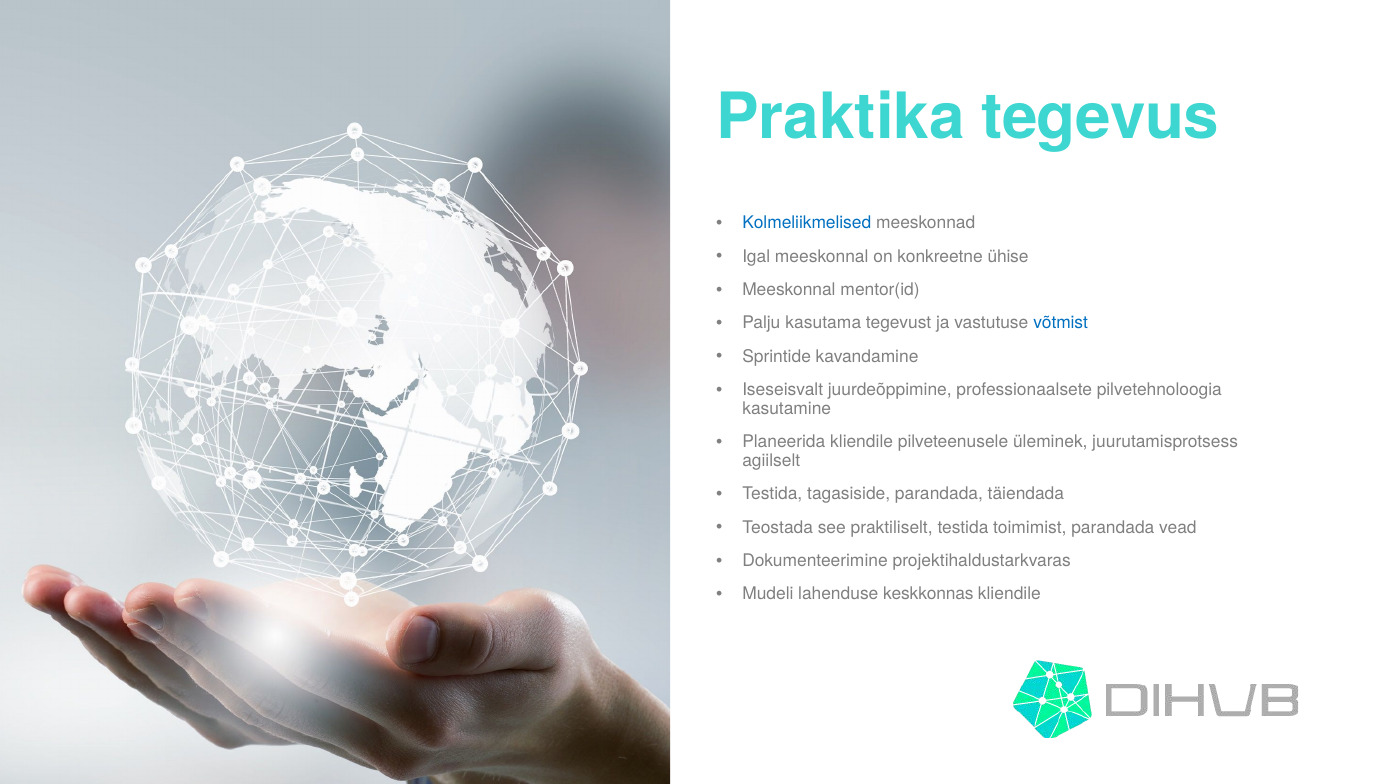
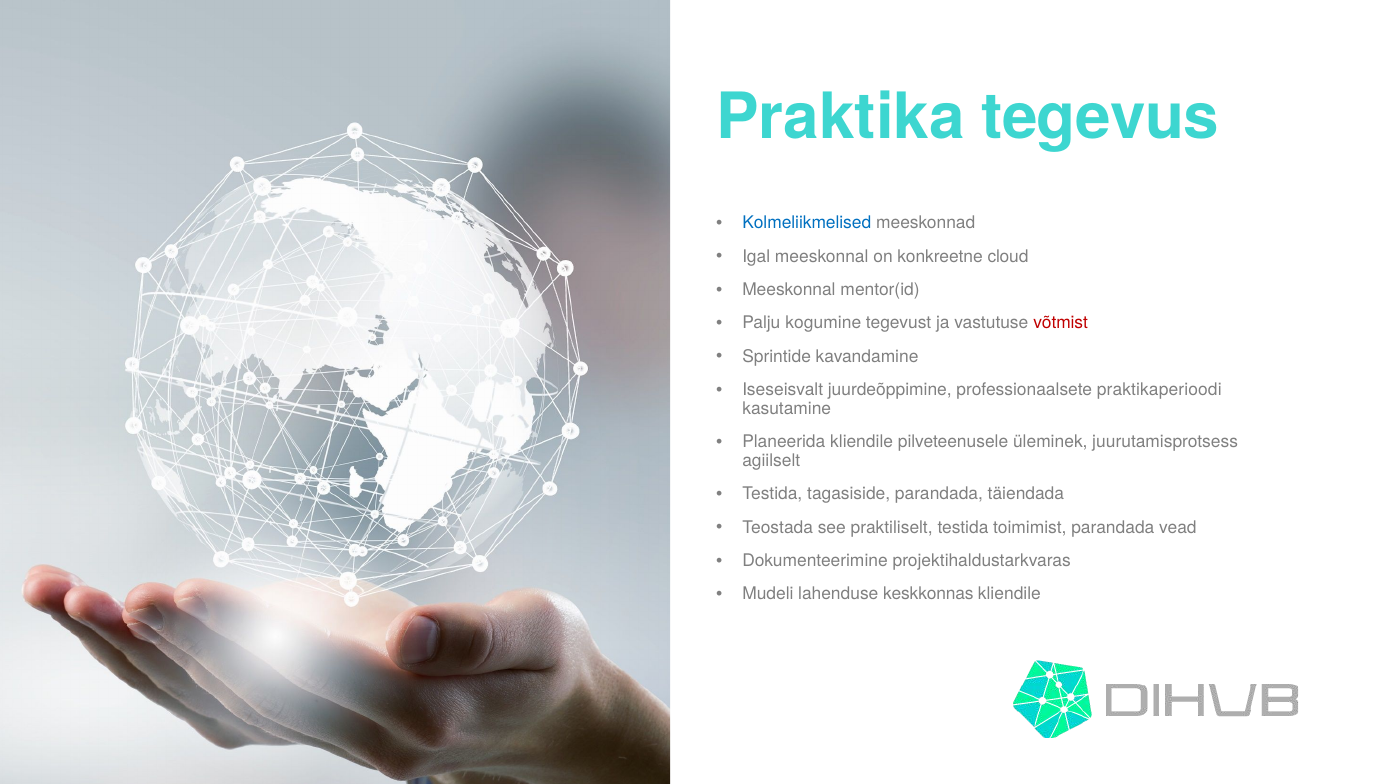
ühise: ühise -> cloud (1008, 257)
kasutama: kasutama -> kogumine (823, 323)
võtmist colour: blue -> red (1061, 323)
pilvetehnoloogia: pilvetehnoloogia -> praktikaperioodi (1159, 390)
